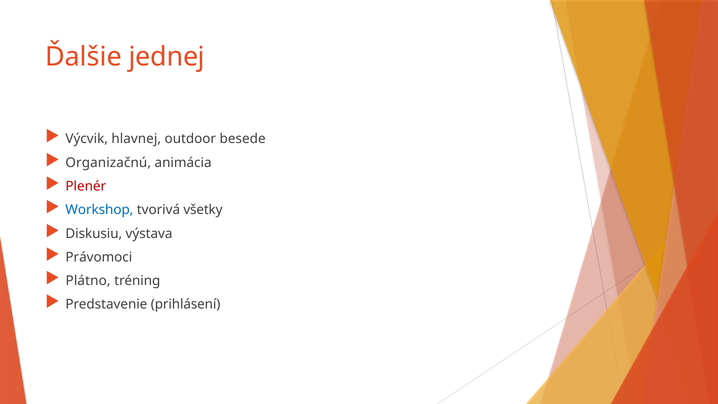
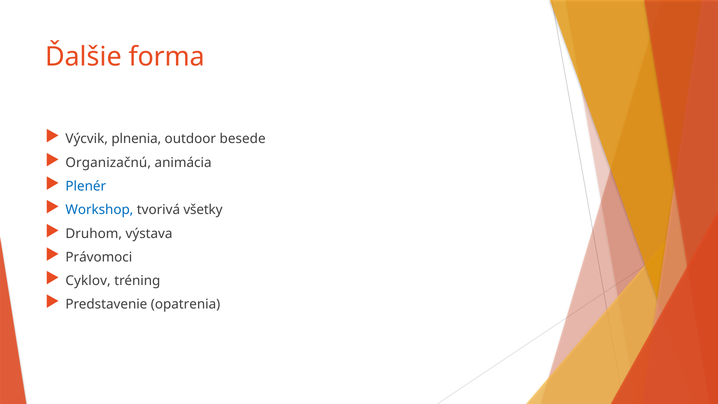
jednej: jednej -> forma (167, 57)
hlavnej: hlavnej -> plnenia (136, 139)
Plenér colour: red -> blue (86, 186)
Diskusiu: Diskusiu -> Druhom (94, 234)
Plátno: Plátno -> Cyklov (88, 281)
prihlásení: prihlásení -> opatrenia (186, 304)
